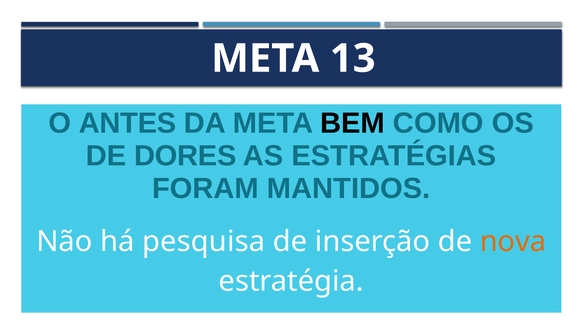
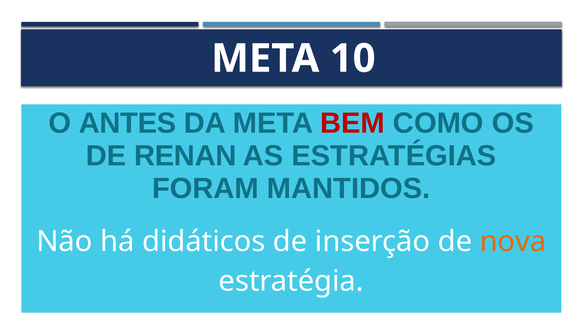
13: 13 -> 10 (353, 59)
BEM colour: black -> red (353, 123)
DORES: DORES -> RENAN (185, 156)
pesquisa: pesquisa -> didáticos (204, 242)
